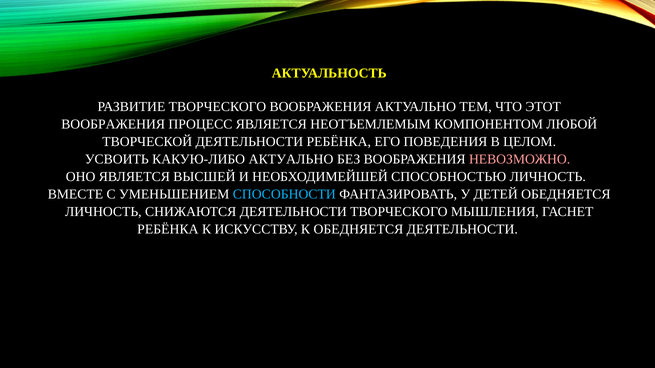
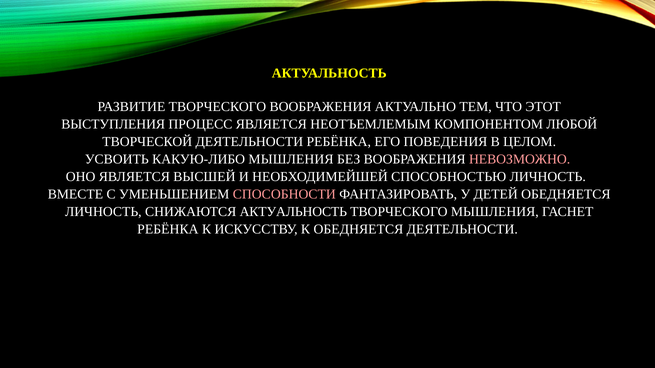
ВООБРАЖЕНИЯ: ВООБРАЖЕНИЯ -> ВЫСТУПЛЕНИЯ (113, 124)
КАКУЮ-ЛИБО АКТУАЛЬНО: АКТУАЛЬНО -> МЫШЛЕНИЯ (291, 159)
СПОСОБНОСТИ colour: light blue -> pink (284, 195)
СНИЖАЮТСЯ ДЕЯТЕЛЬНОСТИ: ДЕЯТЕЛЬНОСТИ -> АКТУАЛЬНОСТЬ (293, 212)
